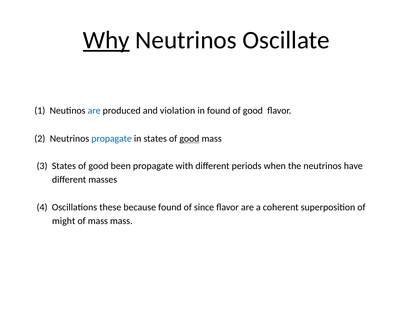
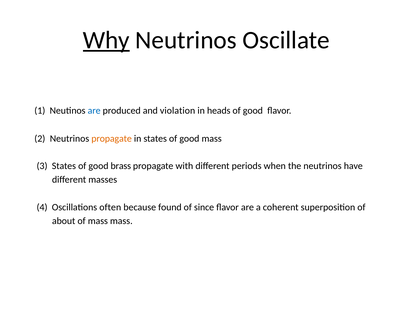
in found: found -> heads (219, 110)
propagate colour: blue -> orange (112, 138)
good underline: present -> none (189, 138)
been: been -> brass (121, 166)
these: these -> often (110, 207)
might: might -> about (64, 221)
